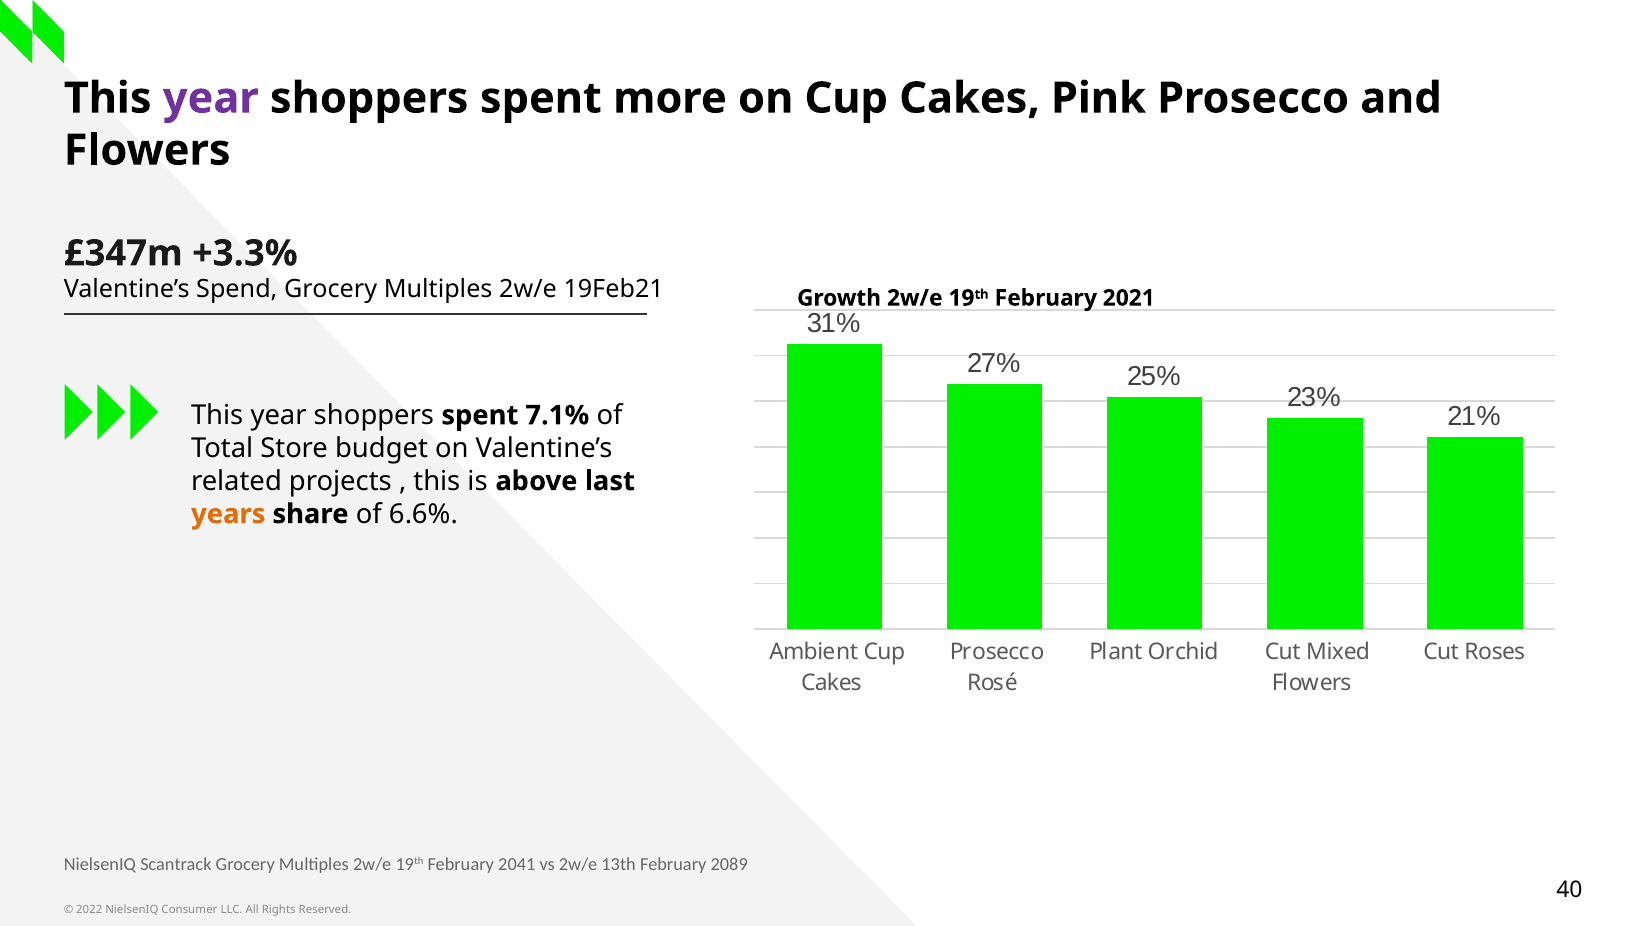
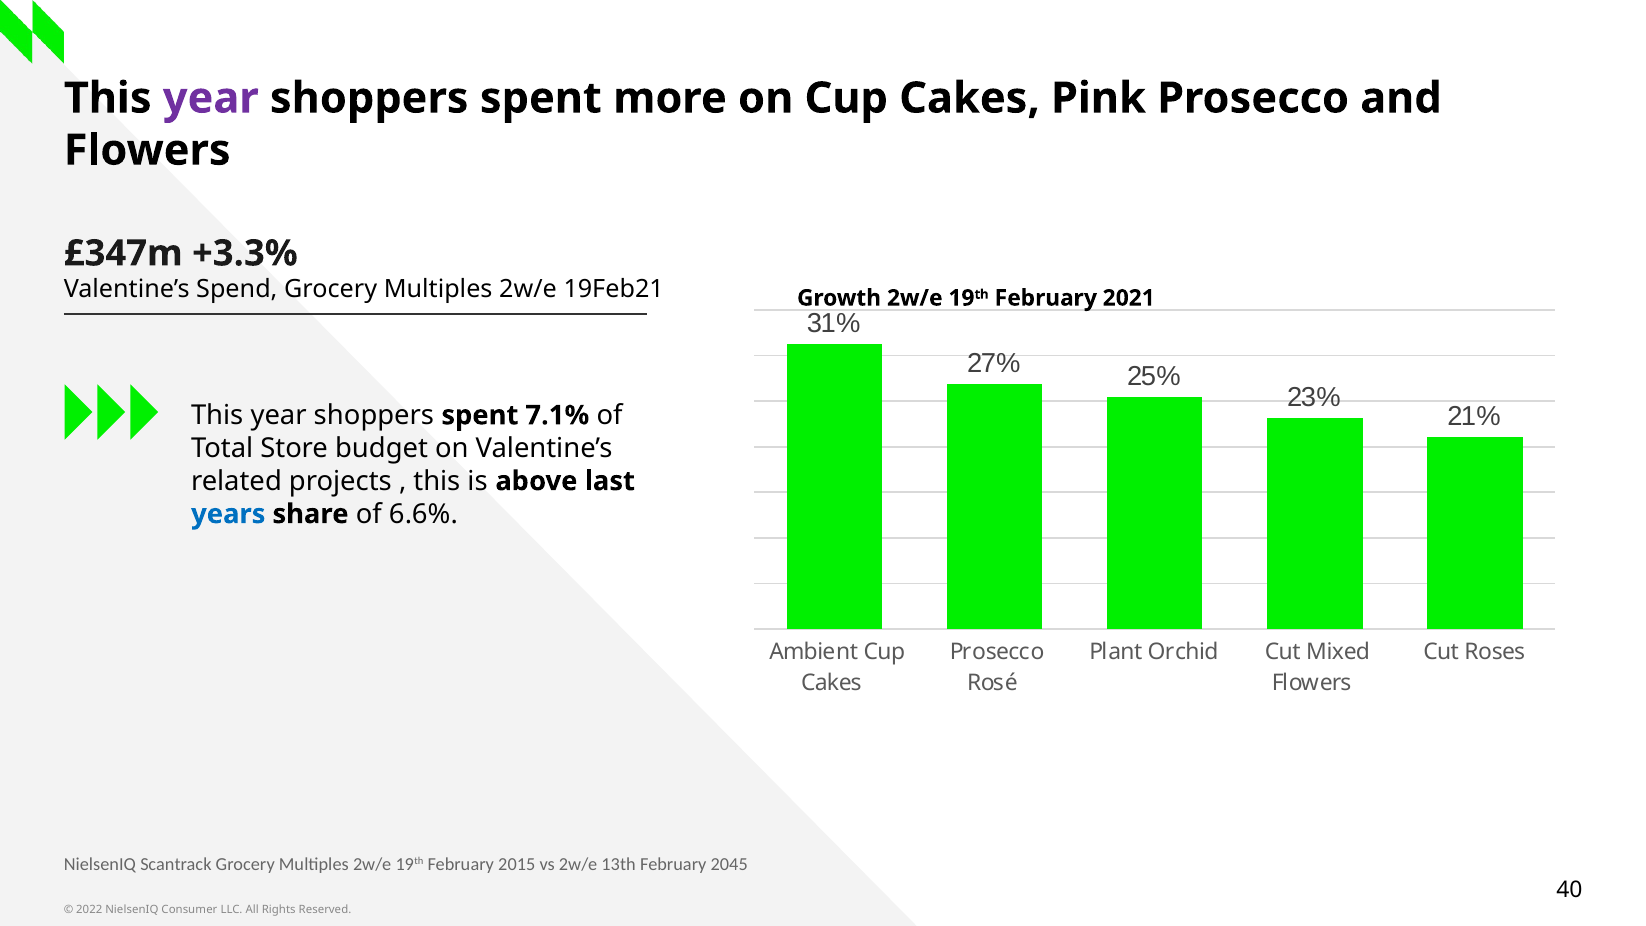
years colour: orange -> blue (228, 514)
2041: 2041 -> 2015 (517, 864)
2089: 2089 -> 2045 (729, 864)
